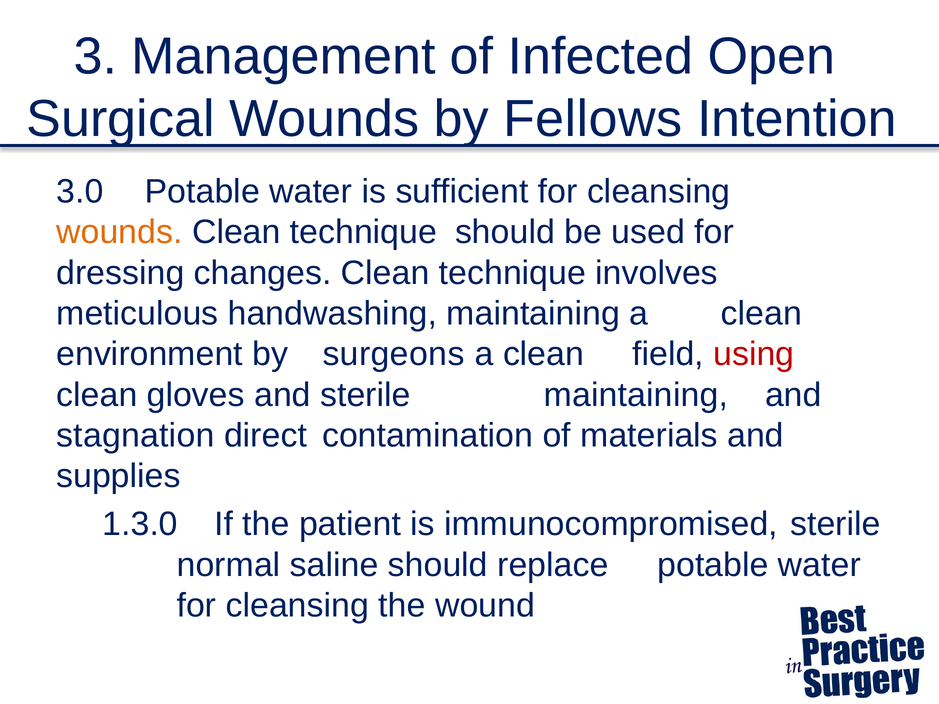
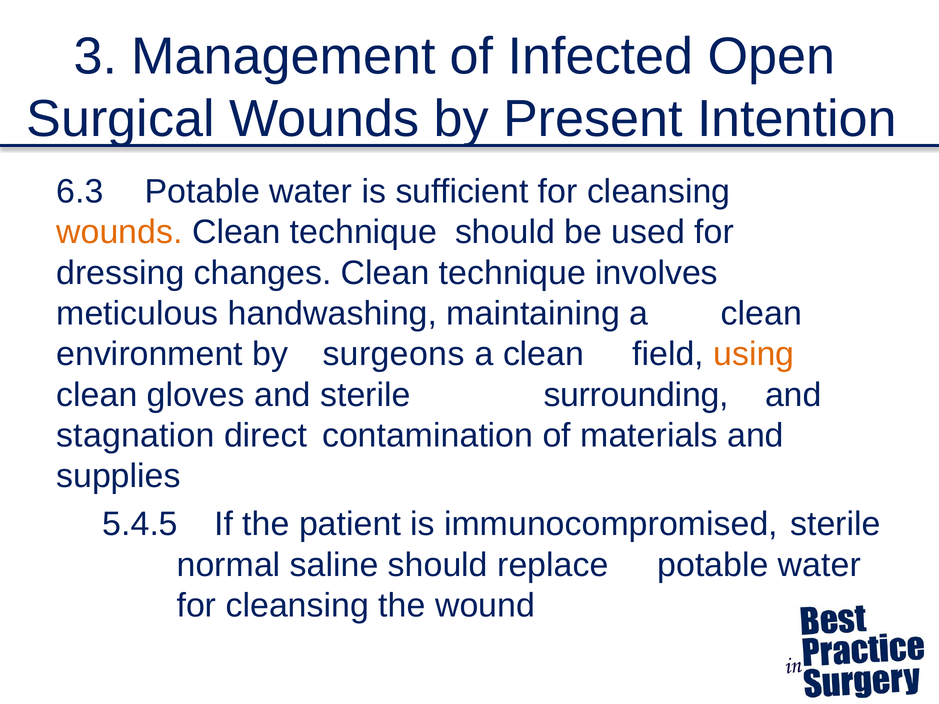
Fellows: Fellows -> Present (593, 119)
3.0: 3.0 -> 6.3 (80, 192)
using colour: red -> orange (754, 354)
sterile maintaining: maintaining -> surrounding (636, 395)
1.3.0: 1.3.0 -> 5.4.5 (140, 524)
